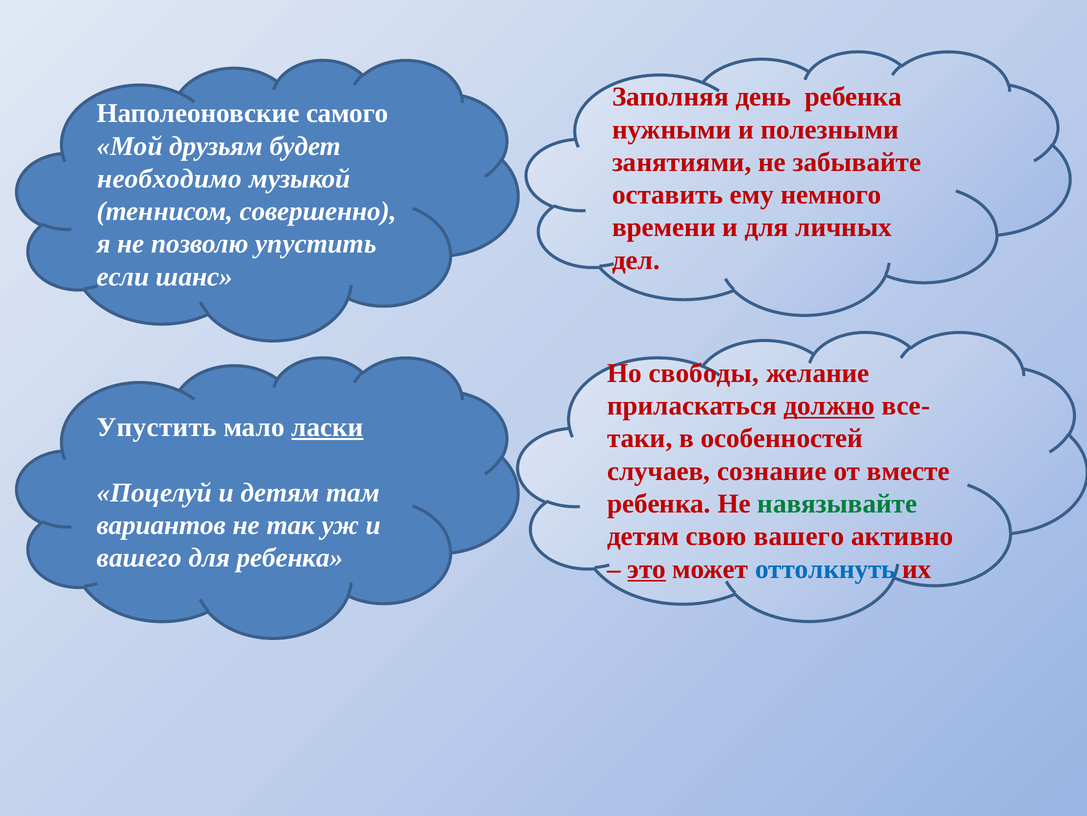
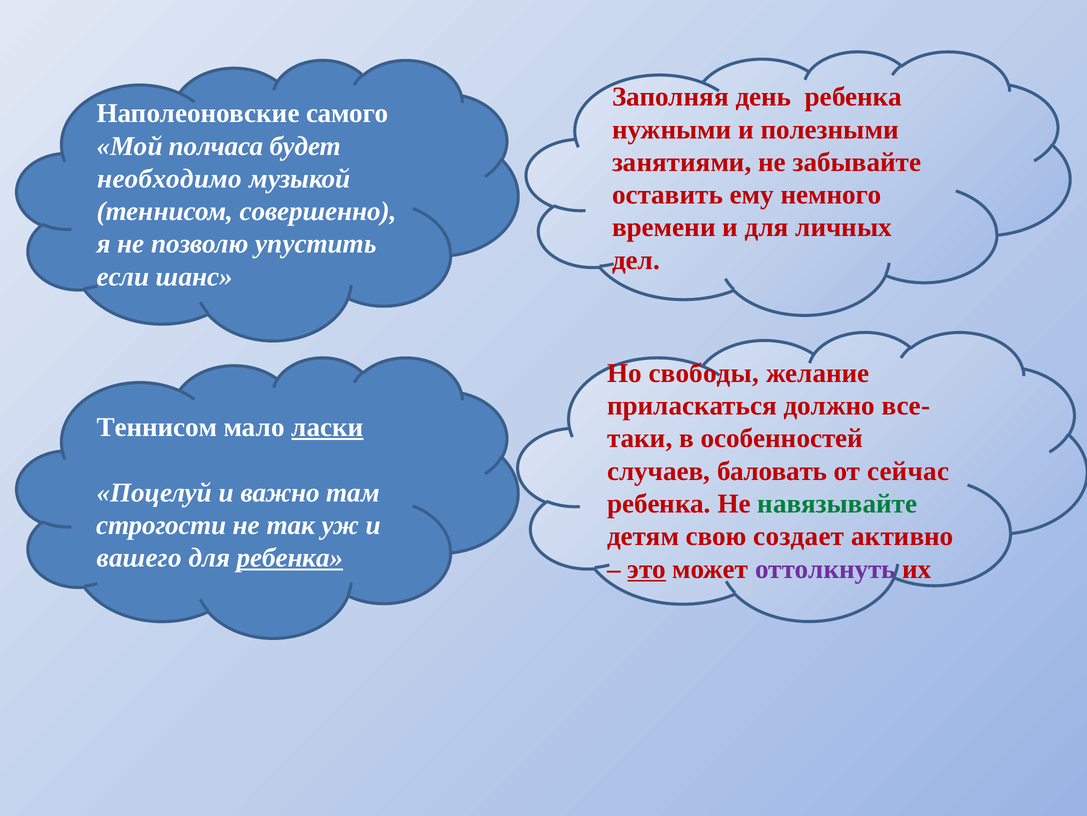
друзьям: друзьям -> полчаса (216, 146)
должно underline: present -> none (829, 406)
Упустить: Упустить -> Теннисом (157, 427)
сознание: сознание -> баловать (772, 471)
вместе: вместе -> сейчас (908, 471)
и детям: детям -> важно (280, 492)
вариантов: вариантов -> строгости (161, 525)
свою вашего: вашего -> создает (799, 536)
ребенка underline: none -> present (290, 557)
оттолкнуть colour: blue -> purple (825, 569)
